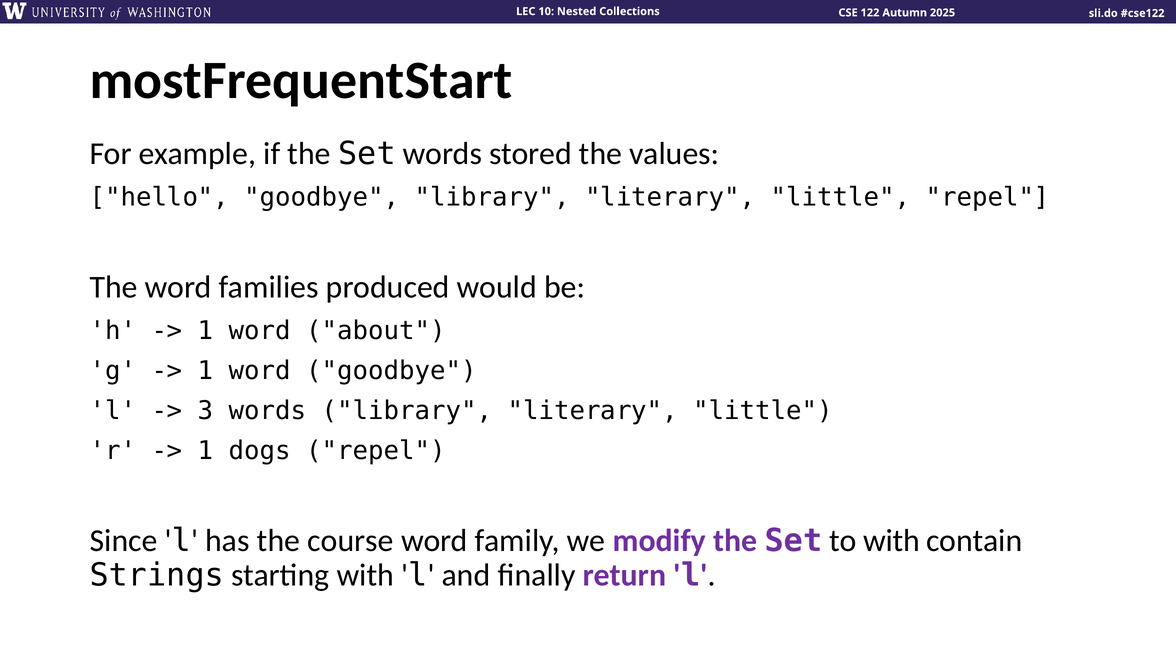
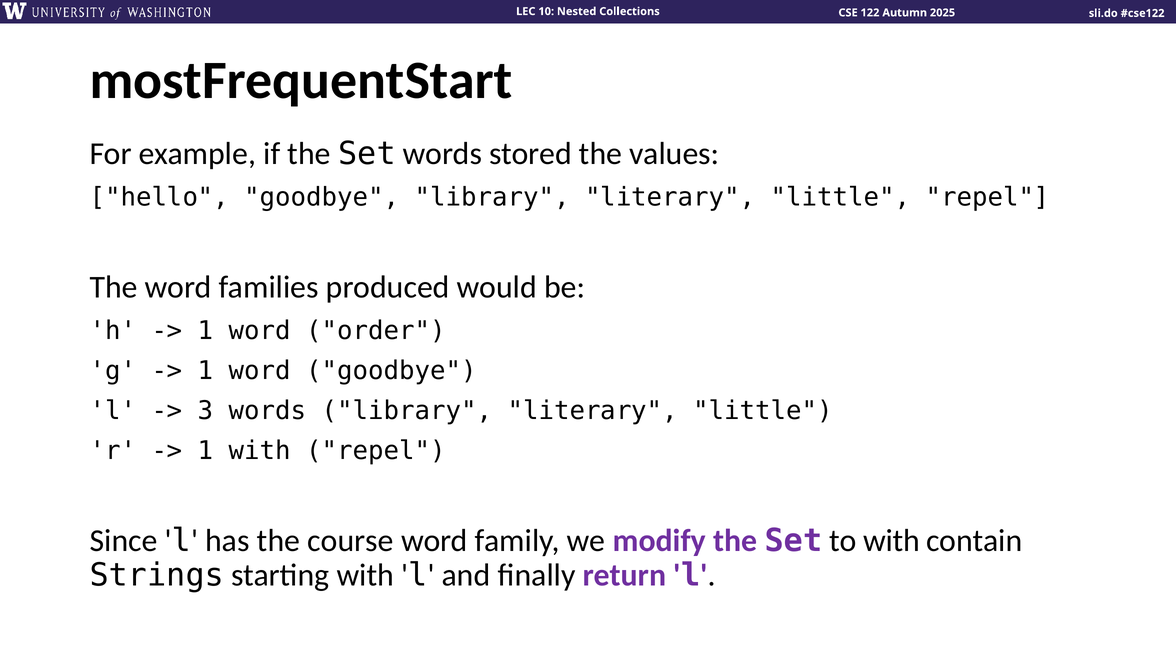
about: about -> order (376, 330)
1 dogs: dogs -> with (260, 450)
